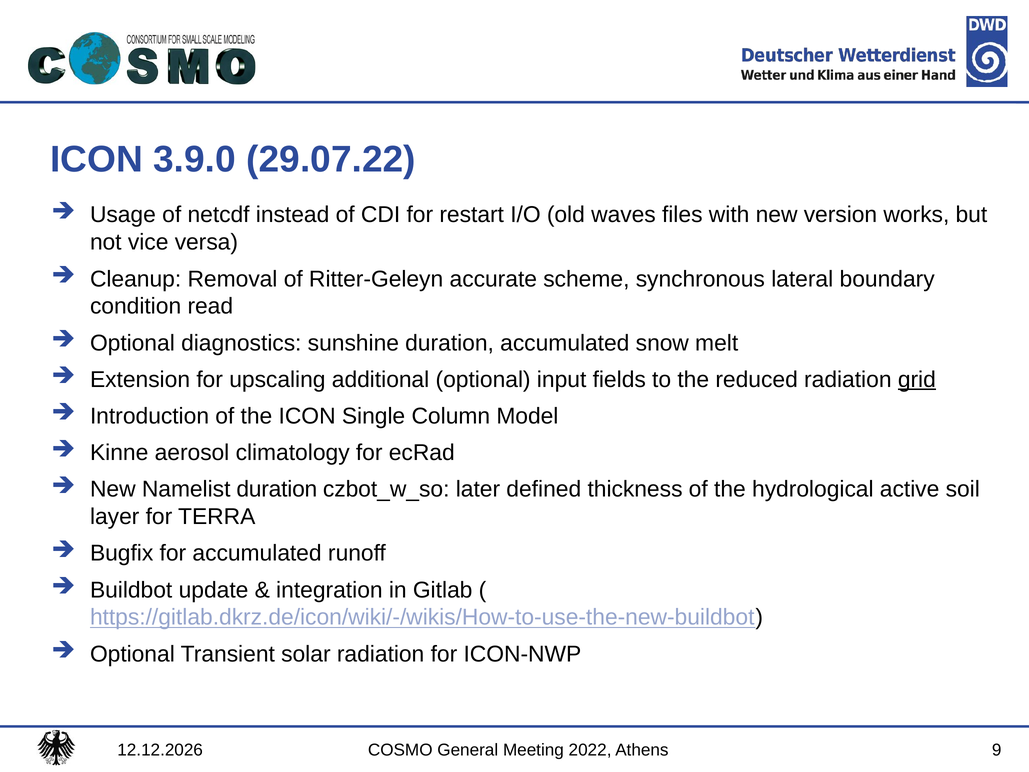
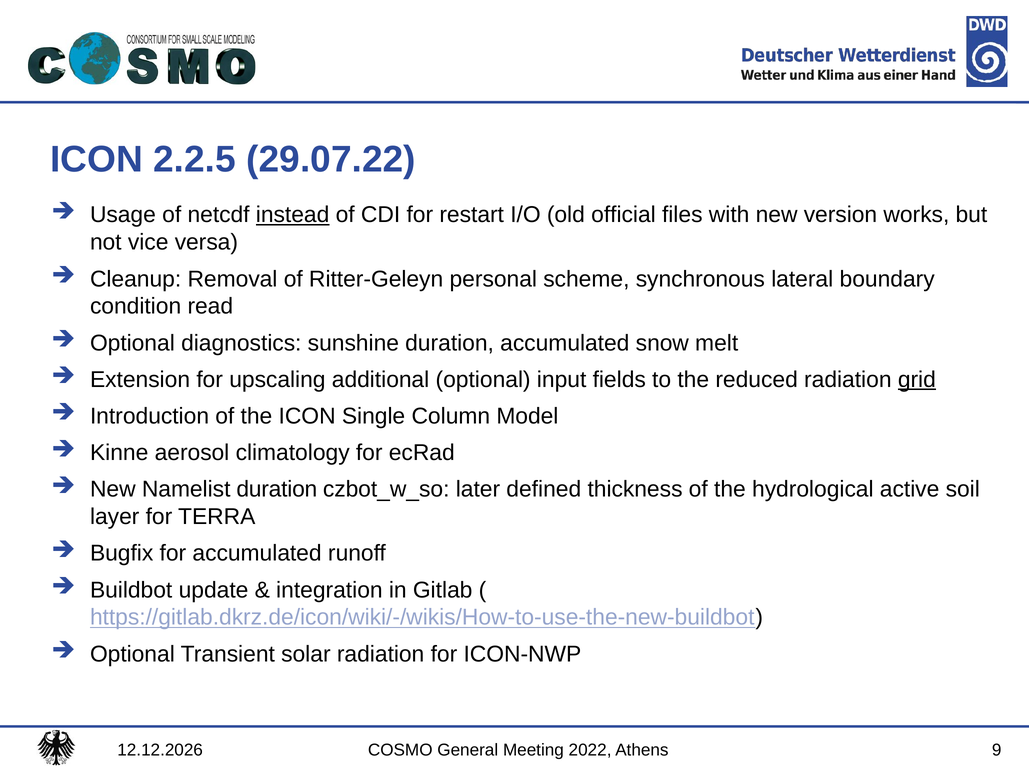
3.9.0: 3.9.0 -> 2.2.5 (195, 160)
instead underline: none -> present (293, 215)
waves: waves -> official (623, 215)
accurate: accurate -> personal (493, 279)
